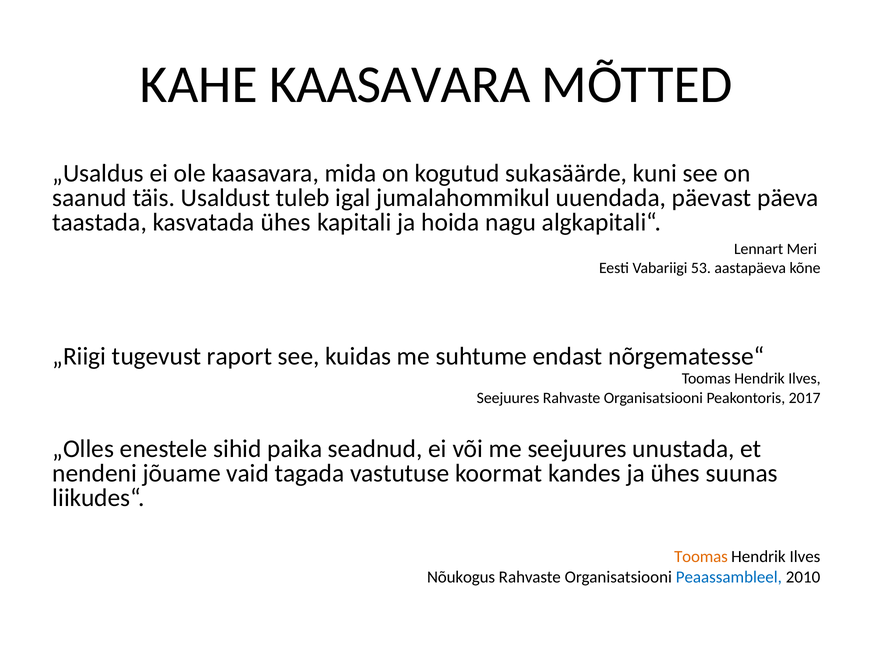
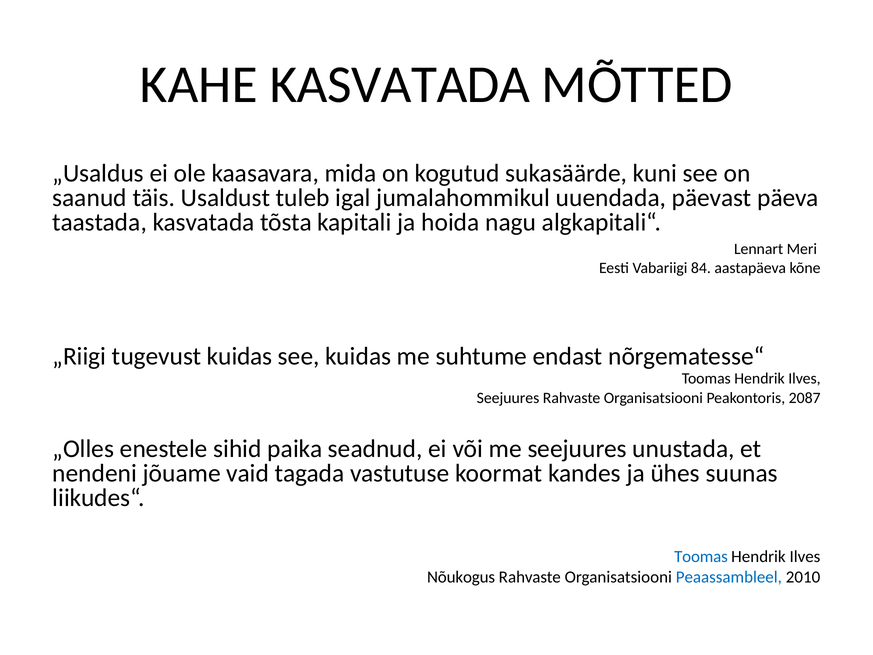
KAHE KAASAVARA: KAASAVARA -> KASVATADA (400, 85)
kasvatada ühes: ühes -> tõsta (286, 222)
53: 53 -> 84 (701, 268)
tugevust raport: raport -> kuidas (240, 356)
2017: 2017 -> 2087 (805, 398)
Toomas colour: orange -> blue (701, 556)
